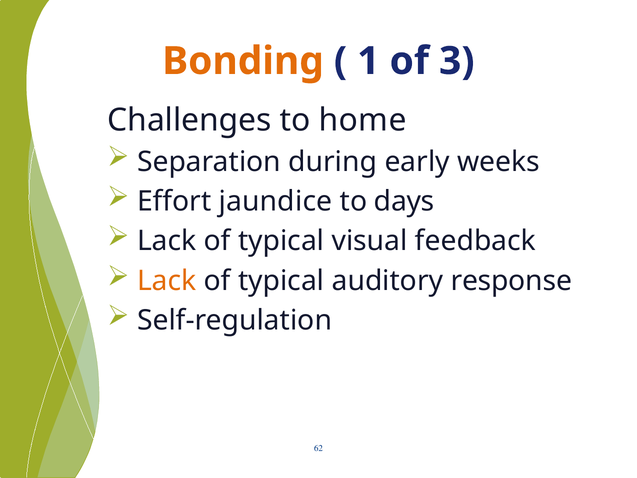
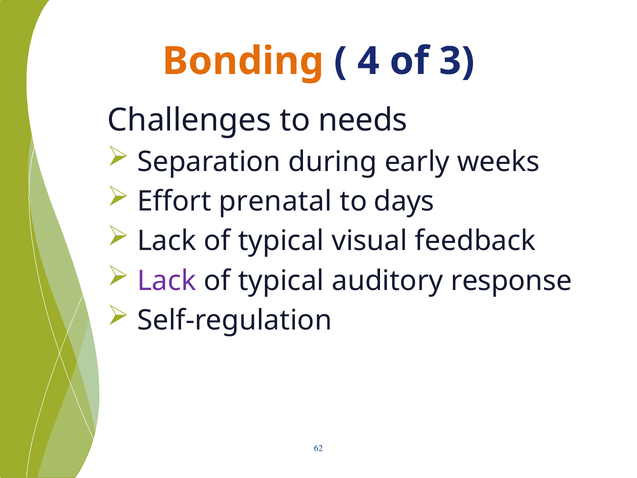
1: 1 -> 4 (368, 61)
home: home -> needs (363, 120)
jaundice: jaundice -> prenatal (275, 201)
Lack colour: orange -> purple (167, 281)
